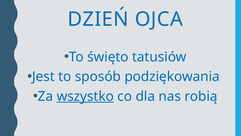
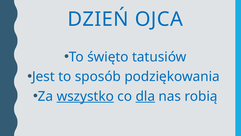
dla underline: none -> present (145, 96)
